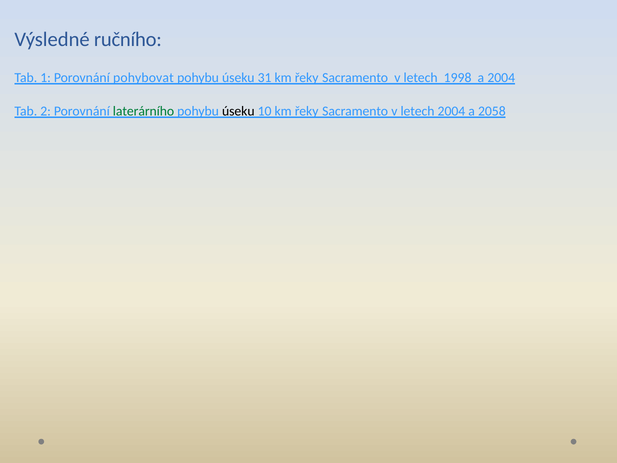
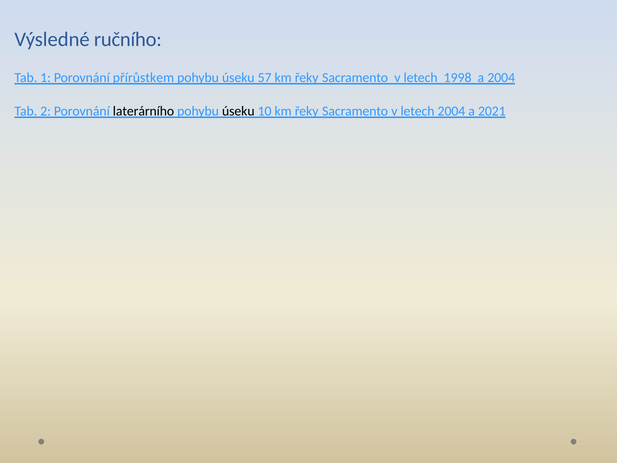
pohybovat: pohybovat -> přírůstkem (143, 78)
31: 31 -> 57 (265, 78)
laterárního colour: green -> black (143, 111)
2058: 2058 -> 2021 (492, 111)
